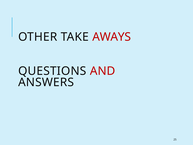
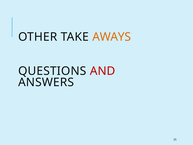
AWAYS colour: red -> orange (112, 37)
